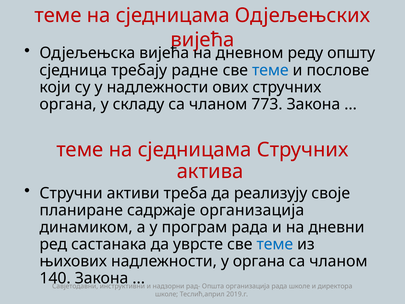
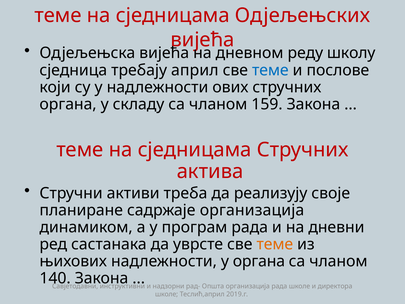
општу: општу -> школу (351, 53)
радне: радне -> април (195, 70)
773: 773 -> 159 (267, 104)
теме colour: blue -> orange (275, 244)
